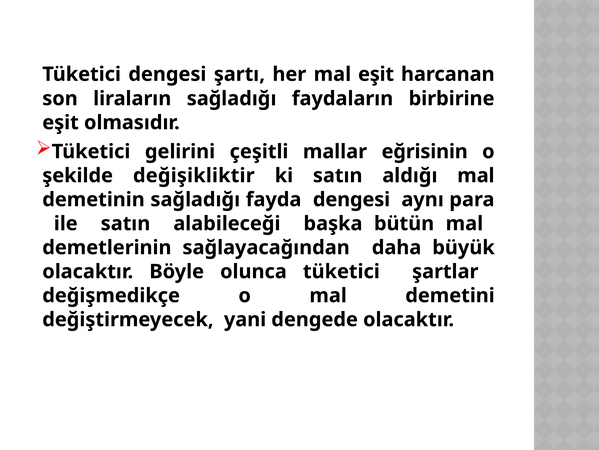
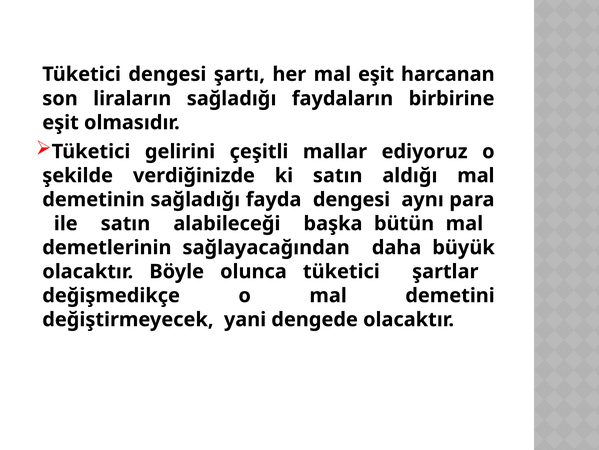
eğrisinin: eğrisinin -> ediyoruz (425, 151)
değişikliktir: değişikliktir -> verdiğinizde (194, 175)
